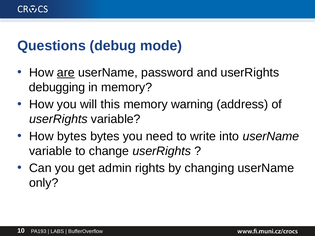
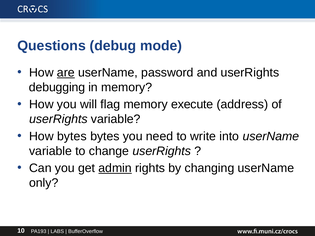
this: this -> flag (110, 105)
warning: warning -> execute (192, 105)
admin underline: none -> present (115, 168)
